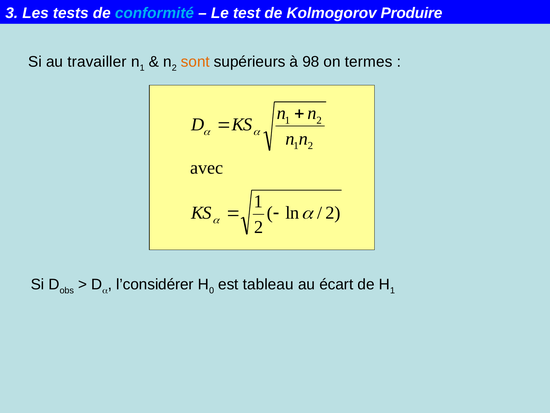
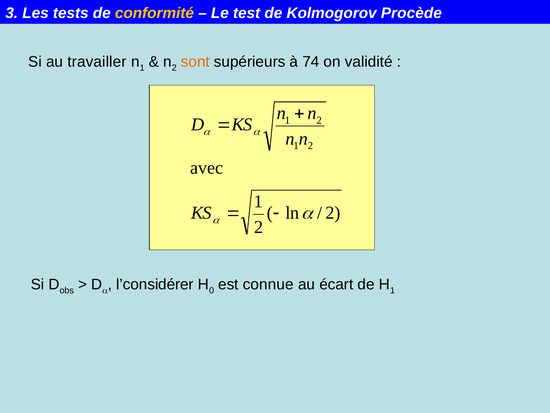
conformité colour: light blue -> yellow (154, 13)
Produire: Produire -> Procède (411, 13)
98: 98 -> 74 (311, 62)
termes: termes -> validité (369, 62)
tableau: tableau -> connue (268, 284)
